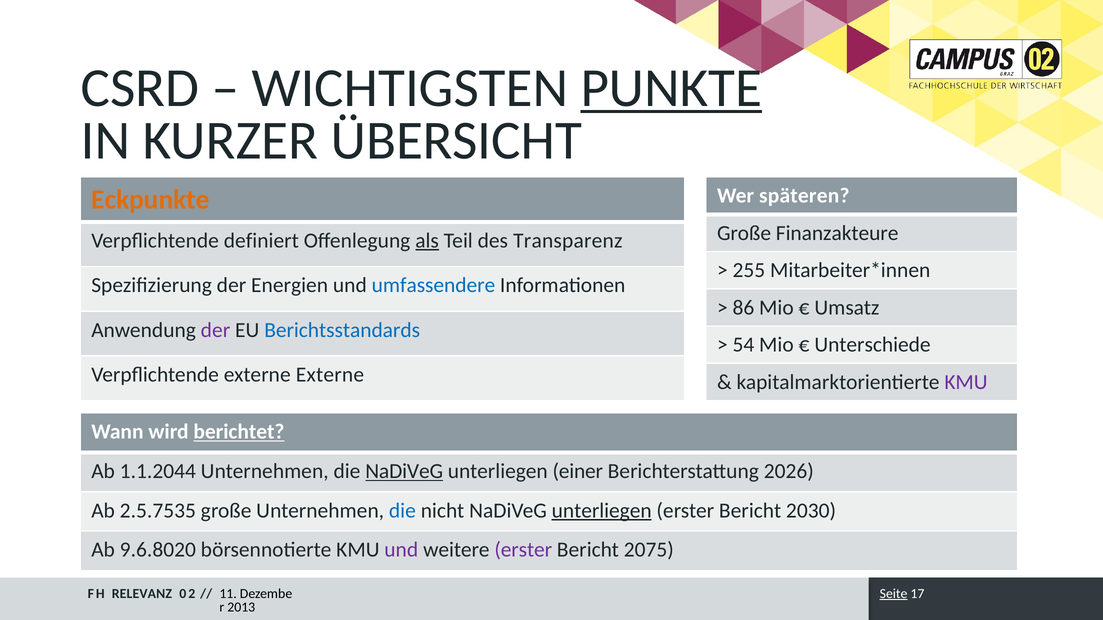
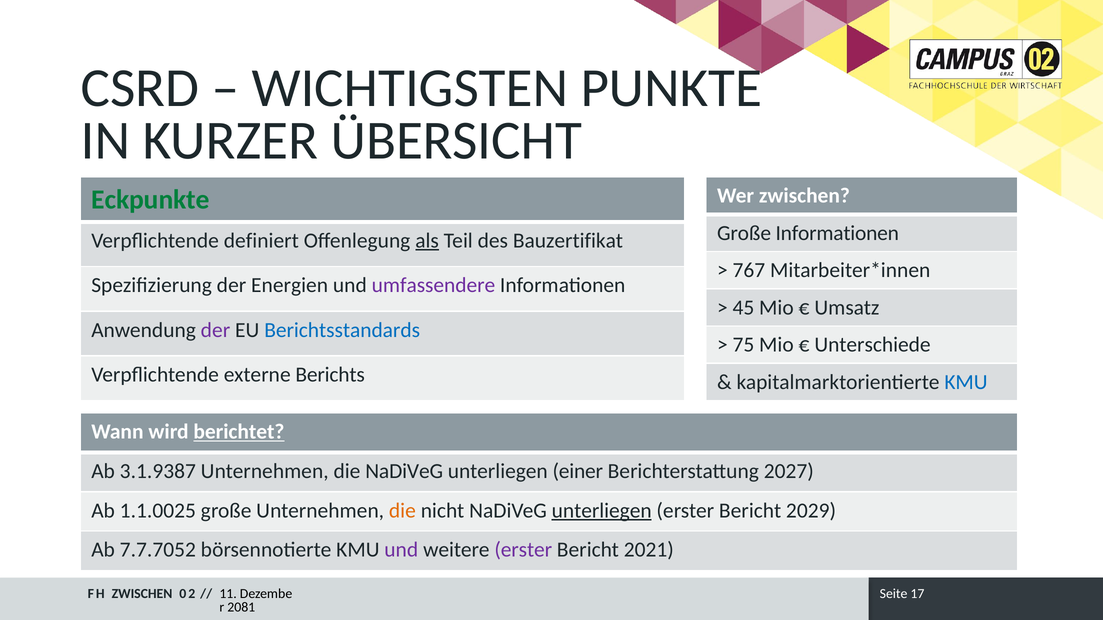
PUNKTE underline: present -> none (671, 88)
Wer späteren: späteren -> zwischen (804, 196)
Eckpunkte colour: orange -> green (151, 200)
Große Finanzakteure: Finanzakteure -> Informationen (837, 233)
Transparenz: Transparenz -> Bauzertifikat (568, 241)
255: 255 -> 767 (749, 271)
umfassendere colour: blue -> purple (433, 286)
86: 86 -> 45 (743, 308)
54: 54 -> 75 (743, 345)
externe Externe: Externe -> Berichts (330, 375)
KMU colour: purple -> blue (966, 382)
1.1.2044: 1.1.2044 -> 3.1.9387 (158, 472)
NaDiVeG underline: present -> none (404, 472)
2026: 2026 -> 2027 (789, 472)
2.5.7535: 2.5.7535 -> 1.1.0025 (158, 511)
die colour: blue -> orange (402, 511)
2030: 2030 -> 2029 (811, 511)
9.6.8020: 9.6.8020 -> 7.7.7052 (158, 550)
2075: 2075 -> 2021 (649, 550)
FH RELEVANZ: RELEVANZ -> ZWISCHEN (142, 594)
Seite underline: present -> none (894, 594)
2013: 2013 -> 2081 (241, 608)
